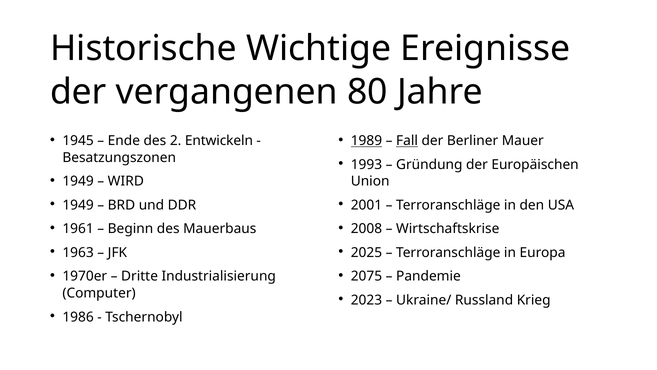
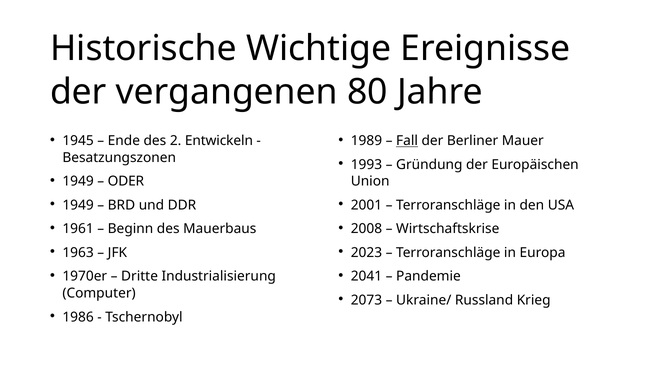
1989 underline: present -> none (366, 141)
WIRD: WIRD -> ODER (126, 181)
2025: 2025 -> 2023 (366, 252)
2075: 2075 -> 2041 (366, 276)
2023: 2023 -> 2073 (366, 300)
